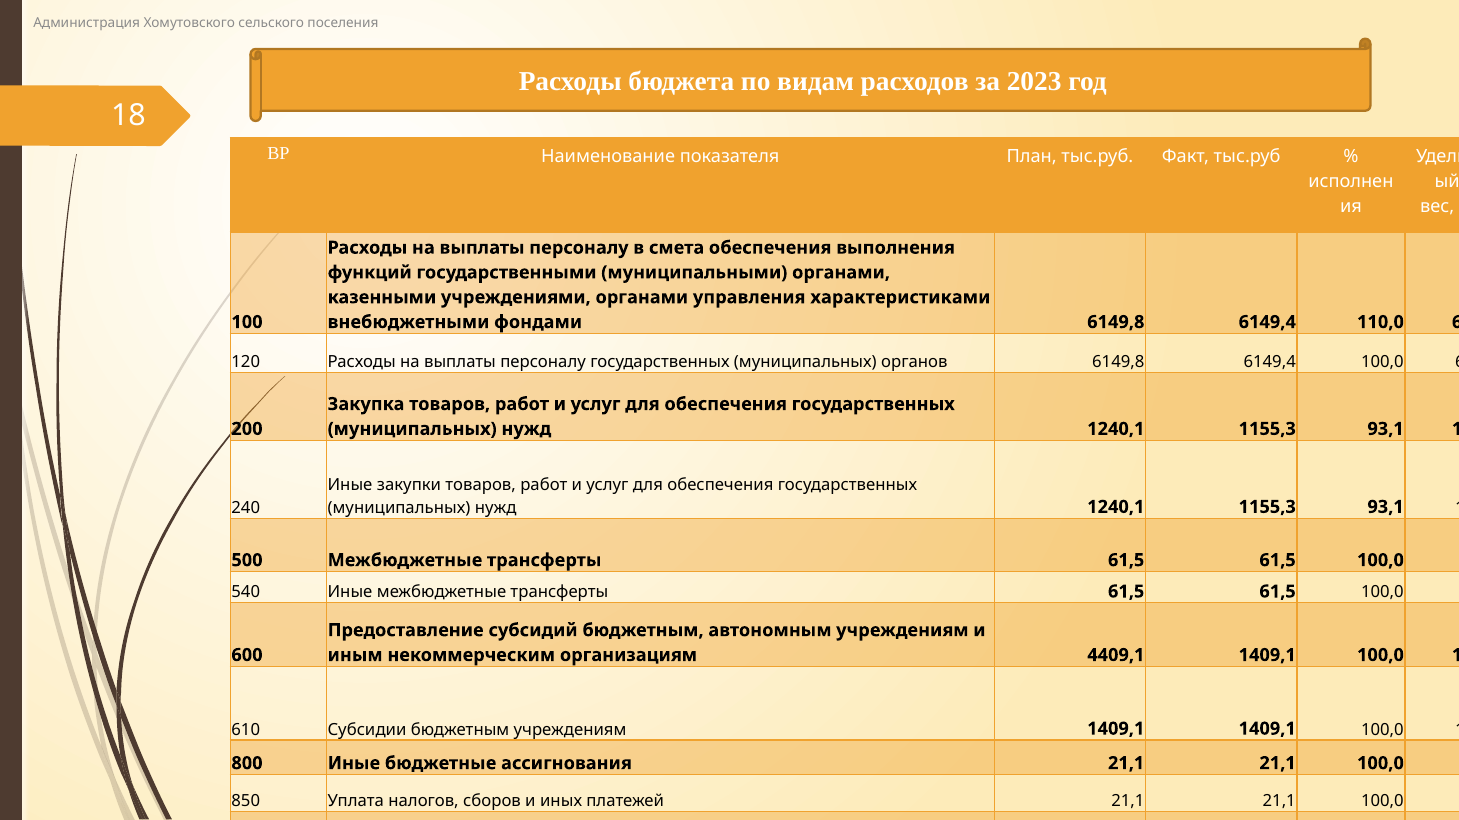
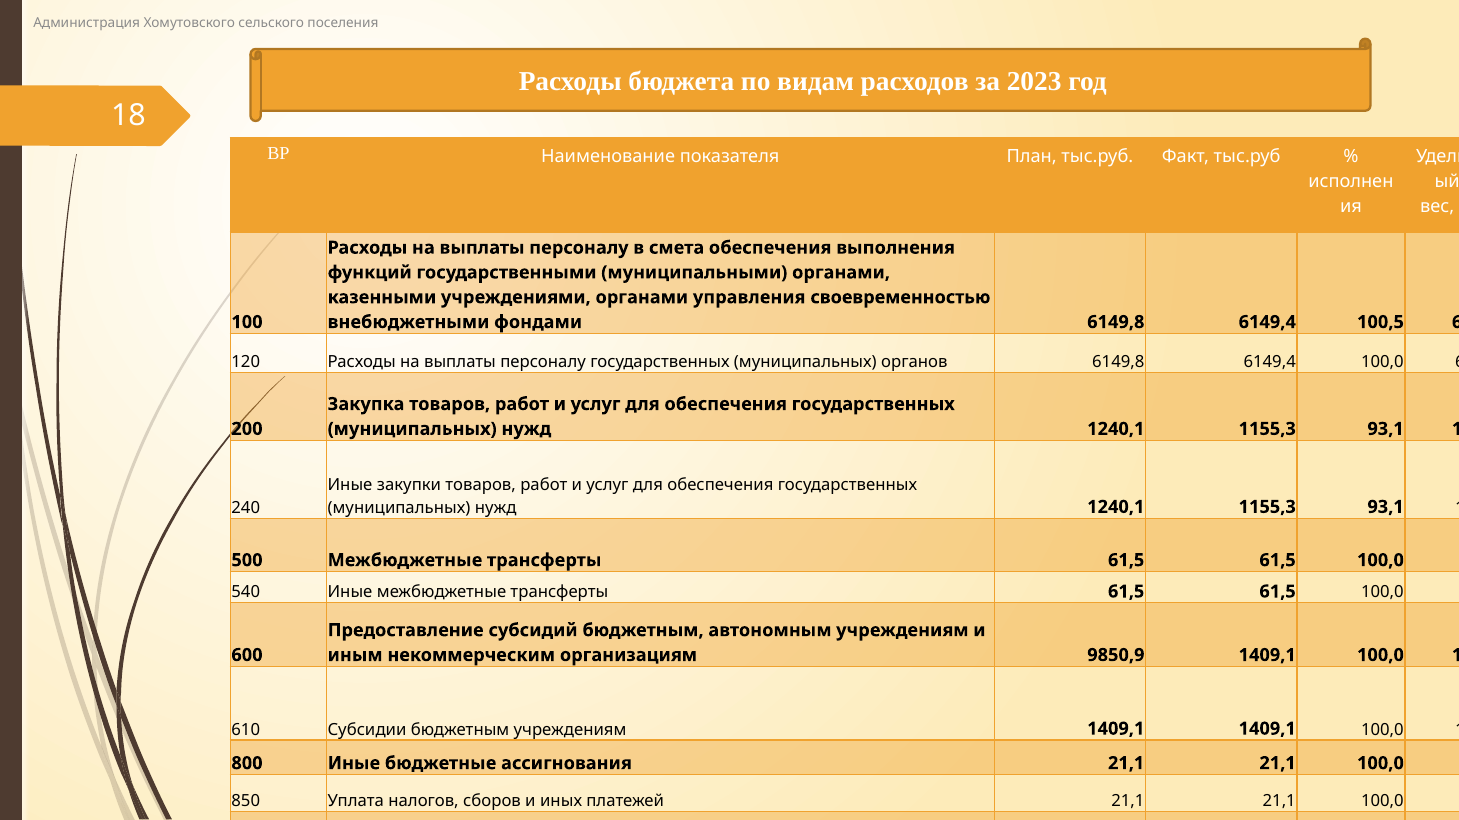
характеристиками: характеристиками -> своевременностью (900, 298)
110,0: 110,0 -> 100,5 (1380, 322)
4409,1: 4409,1 -> 9850,9 (1116, 656)
